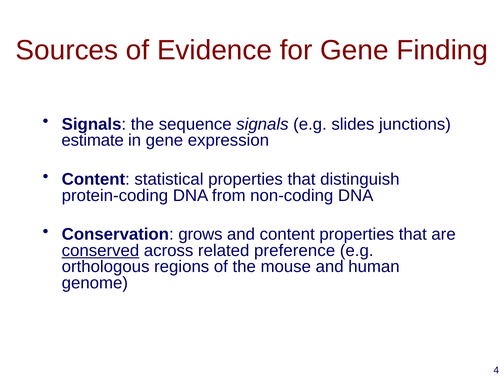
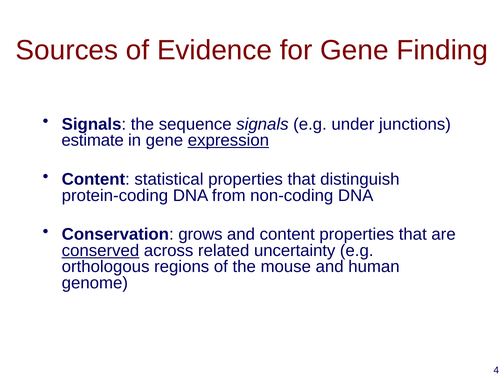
slides: slides -> under (353, 124)
expression underline: none -> present (228, 140)
preference: preference -> uncertainty (295, 251)
